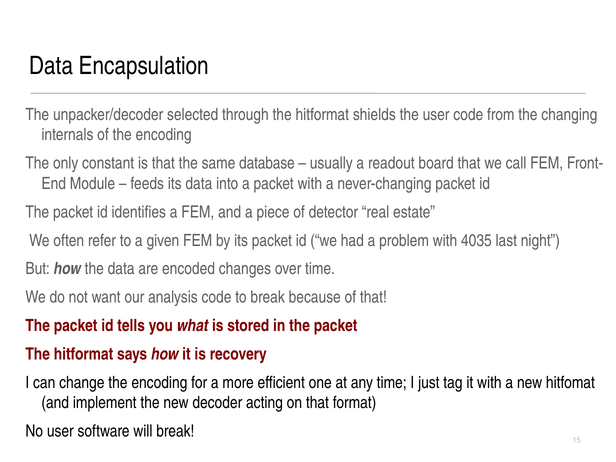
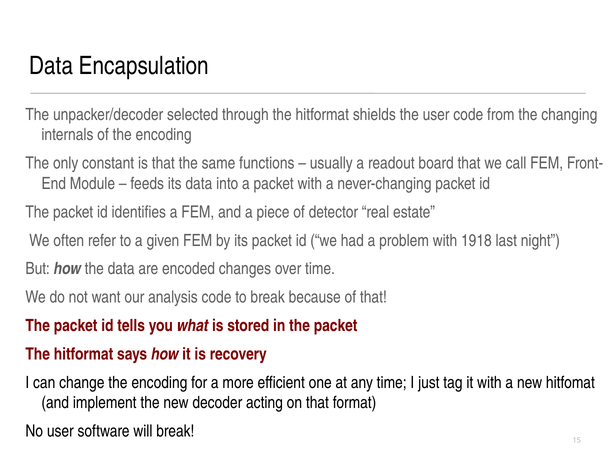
database: database -> functions (267, 163)
4035: 4035 -> 1918 (476, 240)
